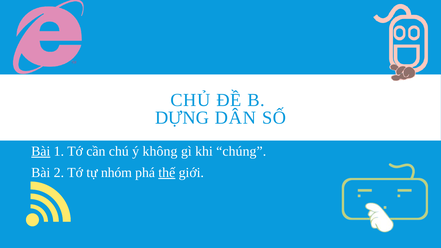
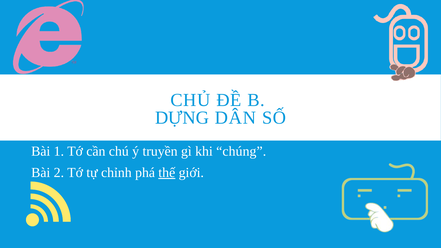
Bài underline: present -> none (41, 151)
không: không -> truyền (160, 151)
nhóm: nhóm -> chỉnh (116, 173)
